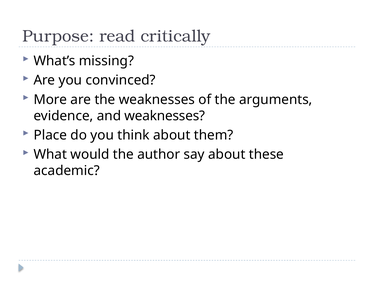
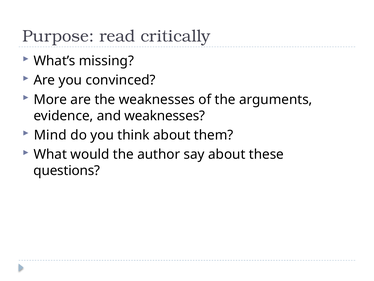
Place: Place -> Mind (50, 135)
academic: academic -> questions (67, 170)
